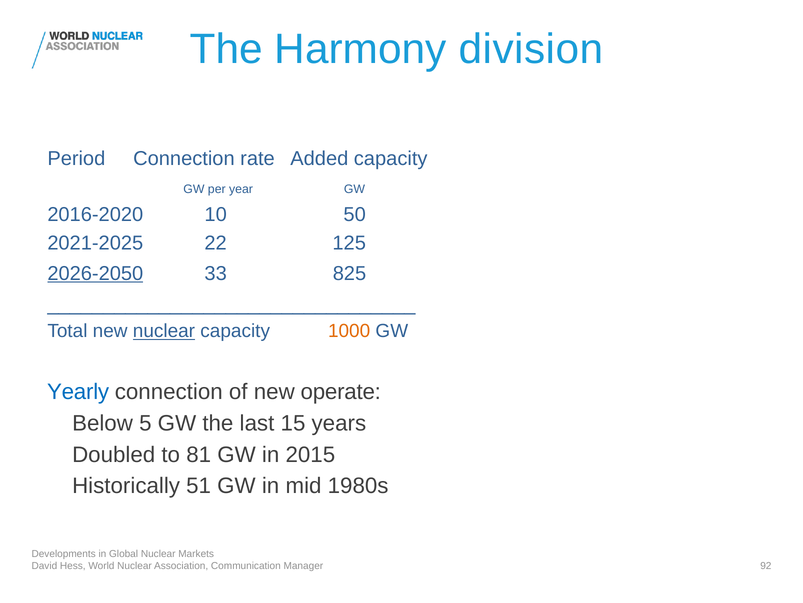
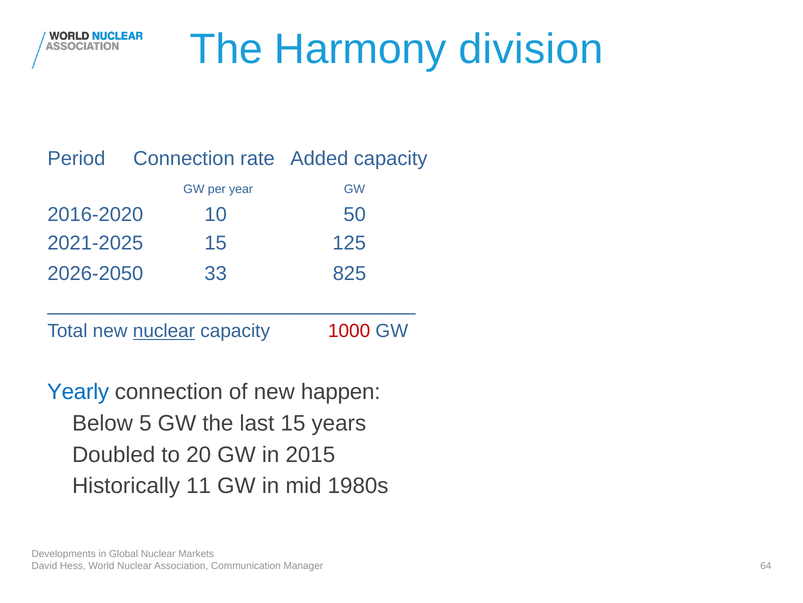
2021-2025 22: 22 -> 15 (216, 243)
2026-2050 underline: present -> none (95, 273)
1000 colour: orange -> red (349, 331)
operate: operate -> happen (341, 392)
81: 81 -> 20 (199, 454)
51: 51 -> 11 (199, 485)
92: 92 -> 64 (766, 565)
